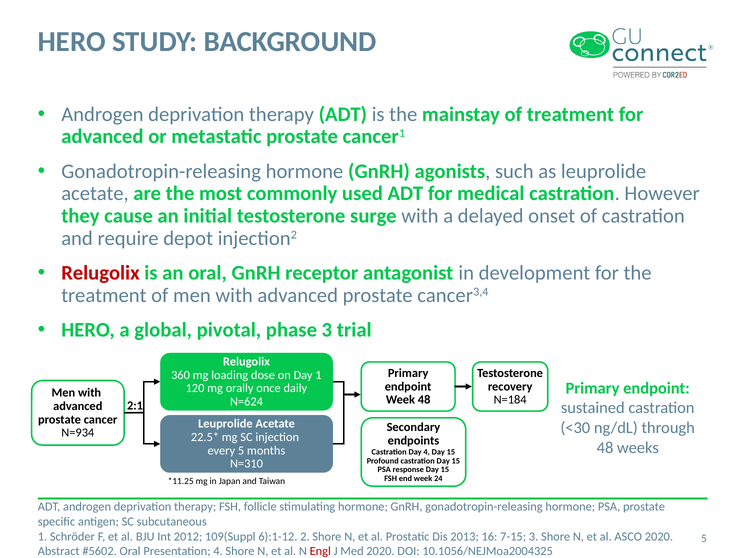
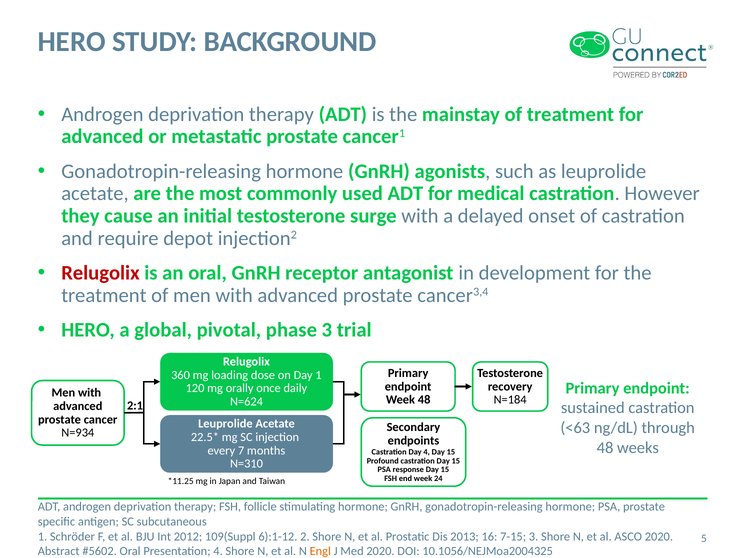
<30: <30 -> <63 (575, 428)
every 5: 5 -> 7 (241, 451)
Engl colour: red -> orange (320, 551)
